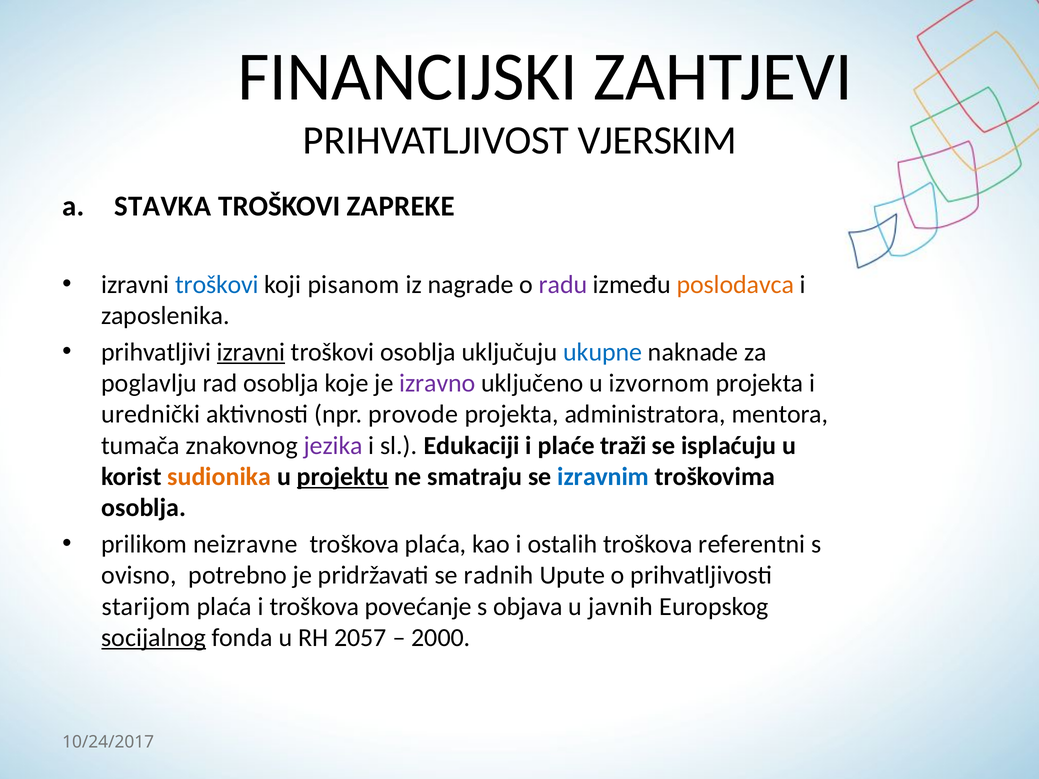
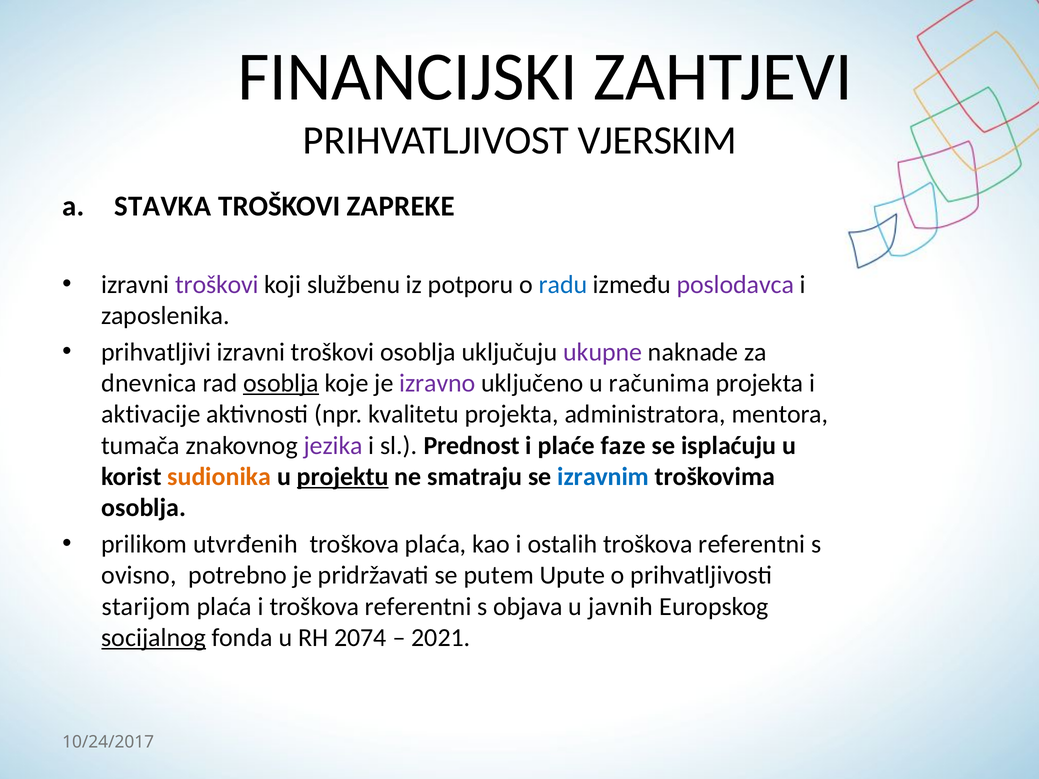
troškovi colour: blue -> purple (217, 285)
pisanom: pisanom -> službenu (354, 285)
nagrade: nagrade -> potporu (471, 285)
radu colour: purple -> blue (563, 285)
poslodavca colour: orange -> purple (735, 285)
izravni underline: present -> none (251, 352)
ukupne colour: blue -> purple (603, 352)
poglavlju: poglavlju -> dnevnica (149, 383)
osoblja underline: none -> present (281, 383)
izvornom: izvornom -> računima (659, 383)
urednički: urednički -> aktivacije (151, 415)
provode: provode -> kvalitetu (413, 415)
Edukaciji: Edukaciji -> Prednost (472, 446)
traži: traži -> faze (623, 446)
neizravne: neizravne -> utvrđenih (245, 544)
radnih: radnih -> putem (499, 576)
i troškova povećanje: povećanje -> referentni (418, 607)
2057: 2057 -> 2074 (360, 638)
2000: 2000 -> 2021 (441, 638)
